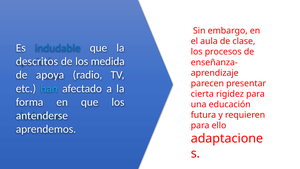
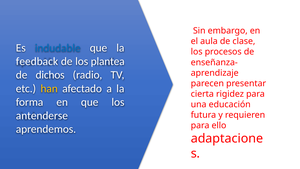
descritos: descritos -> feedback (37, 61)
medida: medida -> plantea (108, 61)
apoya: apoya -> dichos (50, 75)
han colour: light blue -> yellow (49, 88)
